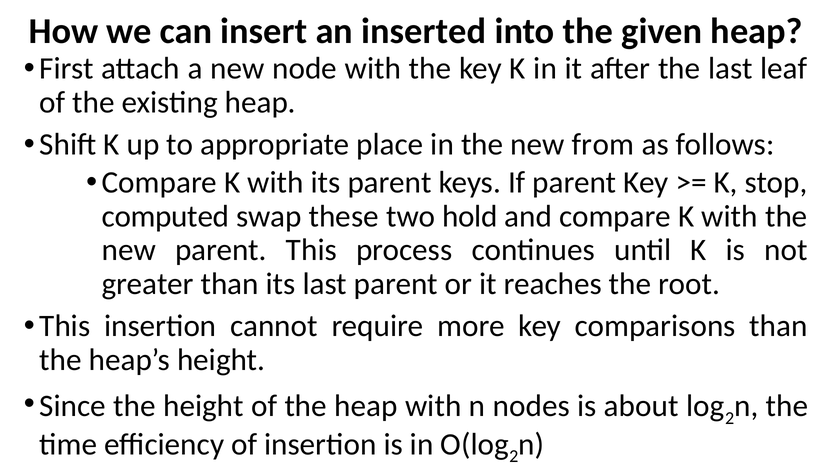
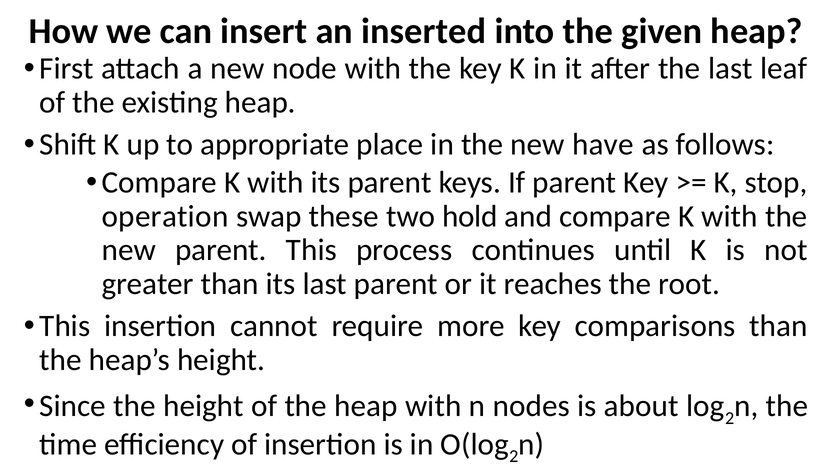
from: from -> have (603, 145)
computed: computed -> operation (165, 216)
